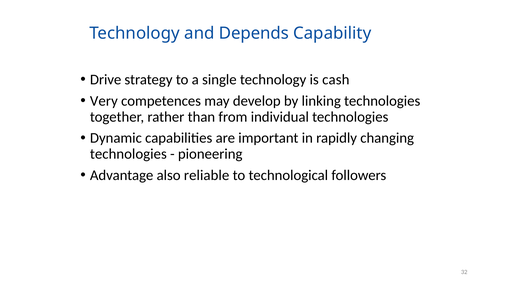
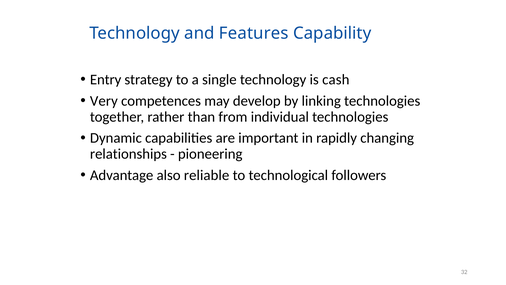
Depends: Depends -> Features (254, 33)
Drive: Drive -> Entry (106, 80)
technologies: technologies -> relationships (128, 154)
